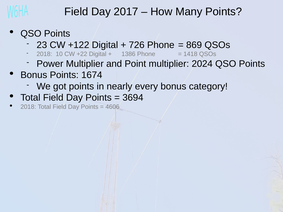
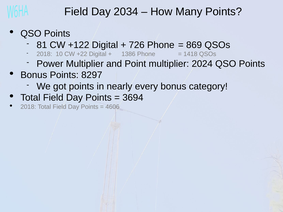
2017: 2017 -> 2034 (126, 12)
23: 23 -> 81 (42, 45)
1674: 1674 -> 8297 (92, 75)
